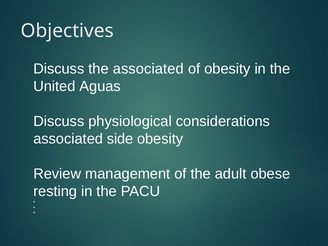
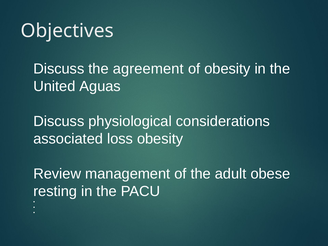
the associated: associated -> agreement (148, 69)
side: side -> loss (120, 139)
